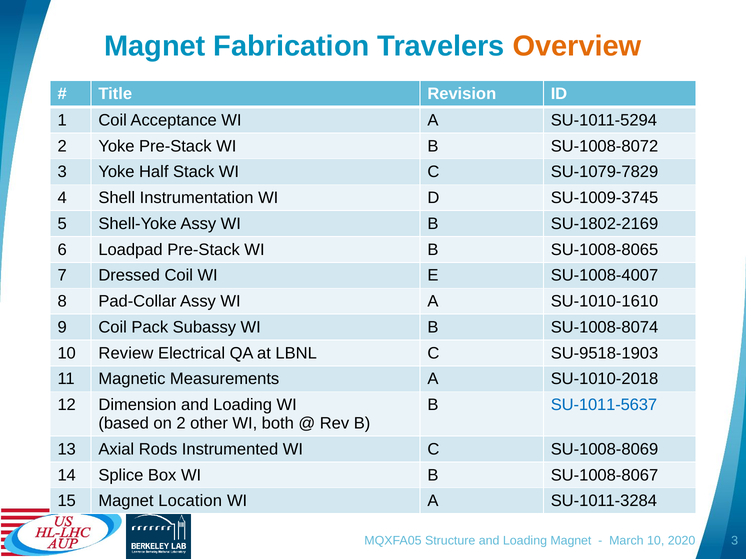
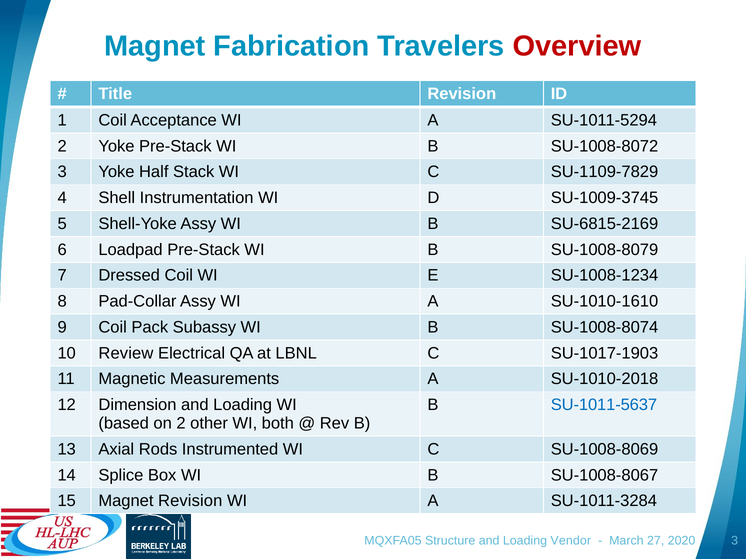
Overview colour: orange -> red (577, 46)
SU-1079-7829: SU-1079-7829 -> SU-1109-7829 (605, 172)
SU-1802-2169: SU-1802-2169 -> SU-6815-2169 (605, 224)
SU-1008-8065: SU-1008-8065 -> SU-1008-8079 (605, 250)
SU-1008-4007: SU-1008-4007 -> SU-1008-1234 (605, 276)
SU-9518-1903: SU-9518-1903 -> SU-1017-1903 (605, 353)
Magnet Location: Location -> Revision (190, 501)
Loading Magnet: Magnet -> Vendor (571, 541)
March 10: 10 -> 27 (656, 541)
